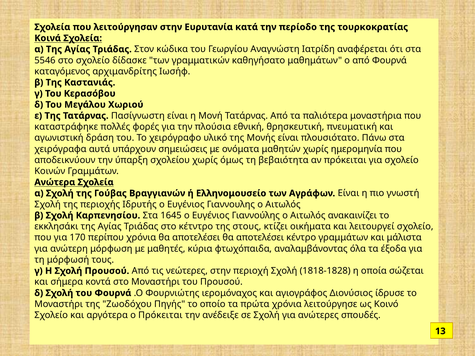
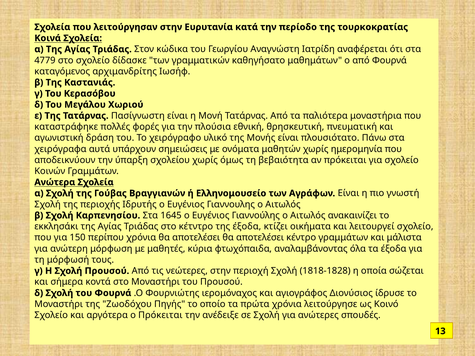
5546: 5546 -> 4779 (45, 60)
της στους: στους -> έξοδα (247, 227)
170: 170 -> 150 (78, 238)
